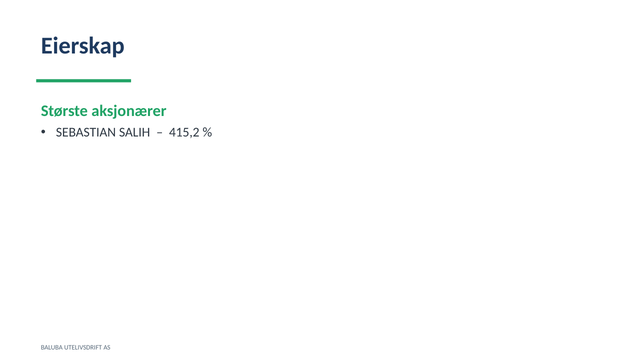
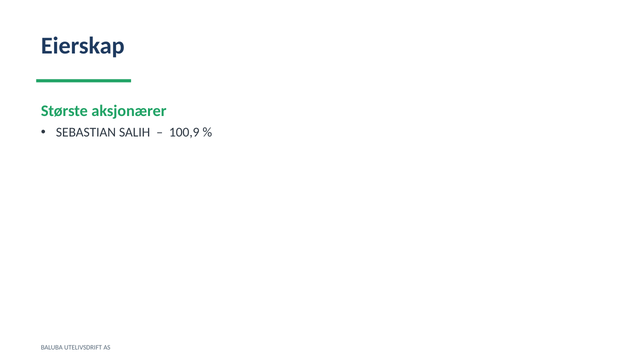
415,2: 415,2 -> 100,9 (184, 132)
